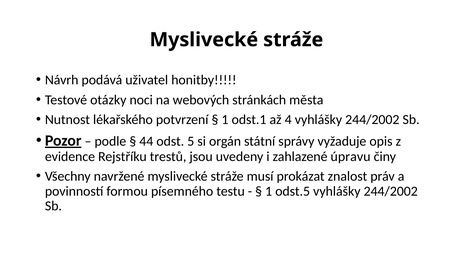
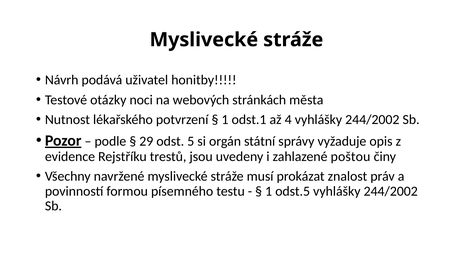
44: 44 -> 29 (146, 141)
úpravu: úpravu -> poštou (351, 157)
